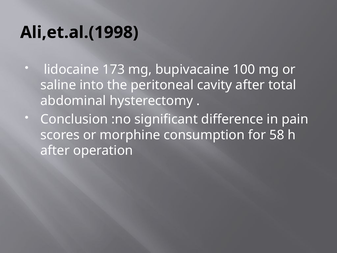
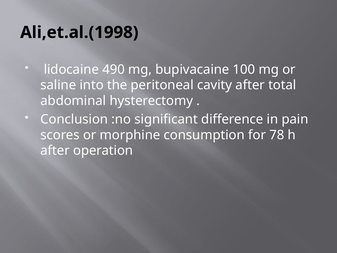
173: 173 -> 490 (114, 69)
58: 58 -> 78 (277, 135)
